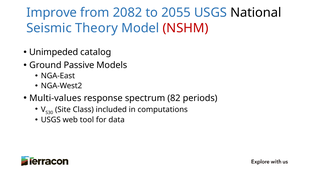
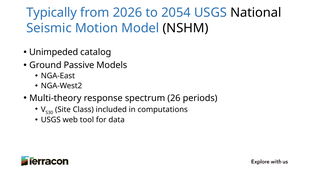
Improve: Improve -> Typically (52, 13)
2082: 2082 -> 2026 (128, 13)
2055: 2055 -> 2054 (176, 13)
Theory: Theory -> Motion (97, 28)
NSHM colour: red -> black (185, 28)
Multi-values: Multi-values -> Multi-theory (55, 98)
82: 82 -> 26 (174, 98)
